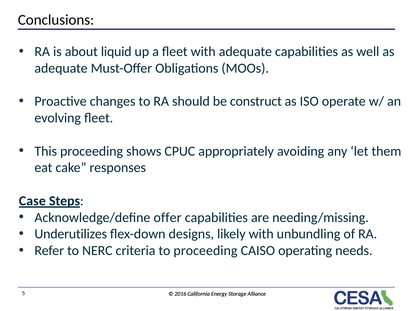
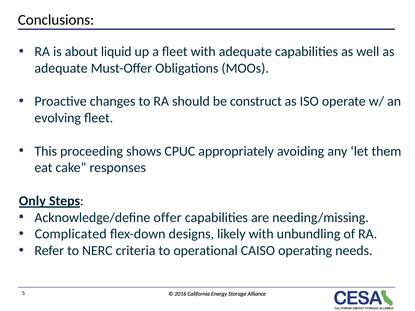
Case: Case -> Only (32, 201)
Underutilizes: Underutilizes -> Complicated (71, 234)
to proceeding: proceeding -> operational (206, 251)
